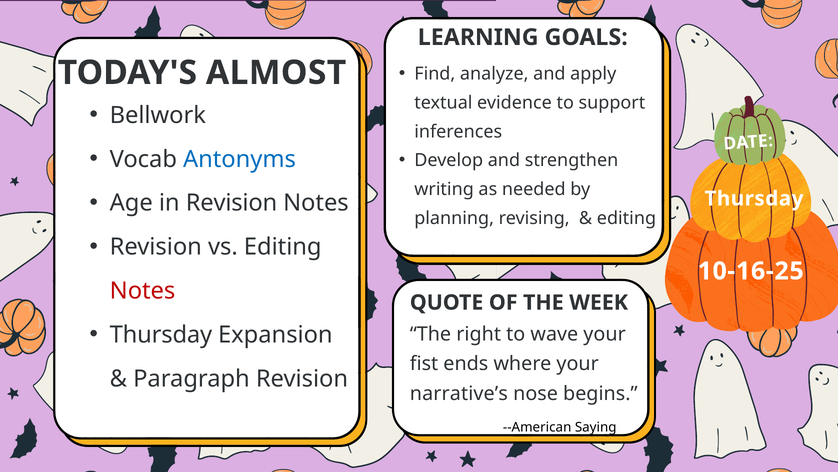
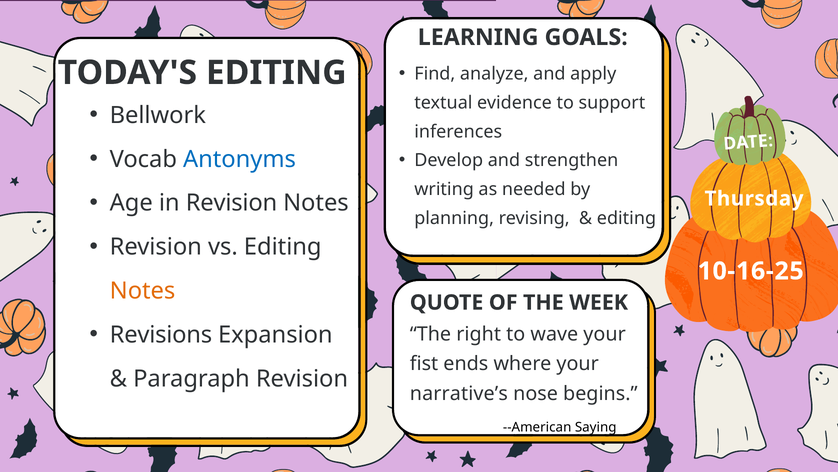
TODAY'S ALMOST: ALMOST -> EDITING (276, 73)
Notes colour: red -> orange (143, 291)
Thursday: Thursday -> Revisions (161, 334)
